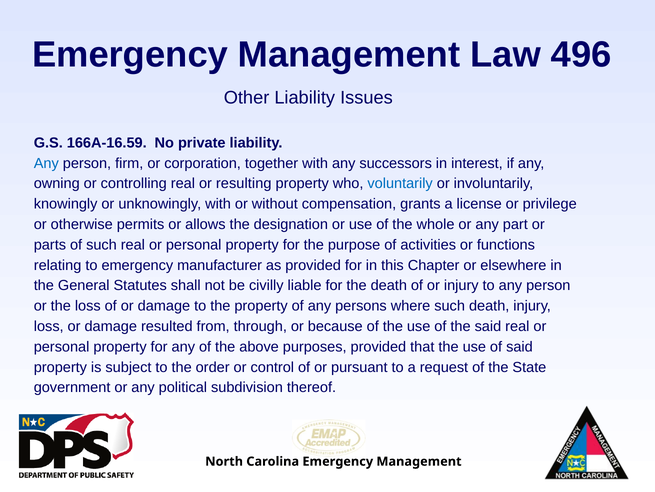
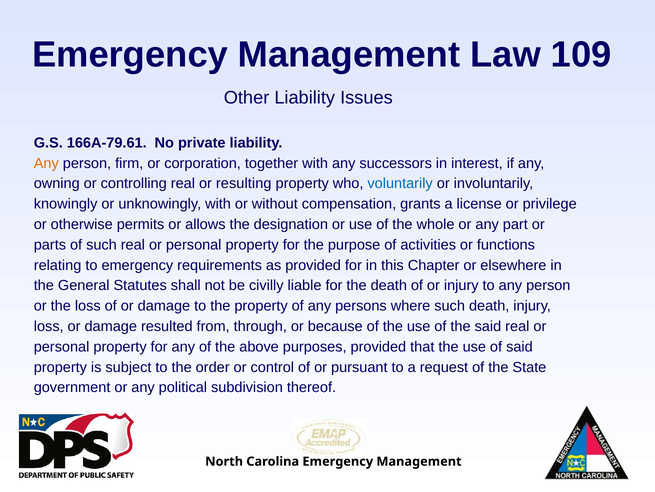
496: 496 -> 109 (581, 55)
166A-16.59: 166A-16.59 -> 166A-79.61 (107, 143)
Any colour: blue -> orange (46, 163)
manufacturer: manufacturer -> requirements (220, 265)
